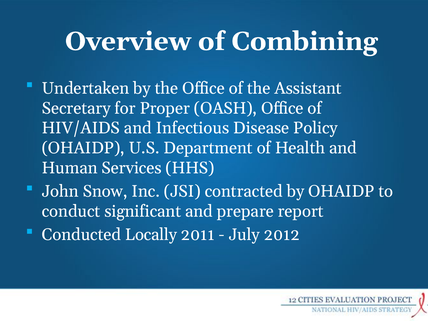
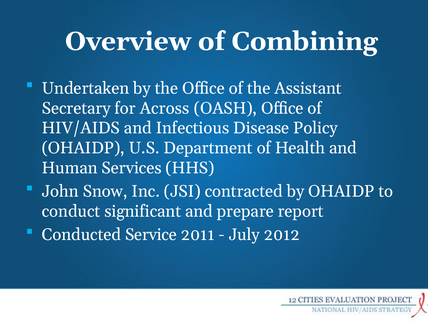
Proper: Proper -> Across (165, 108)
Locally: Locally -> Service (151, 235)
